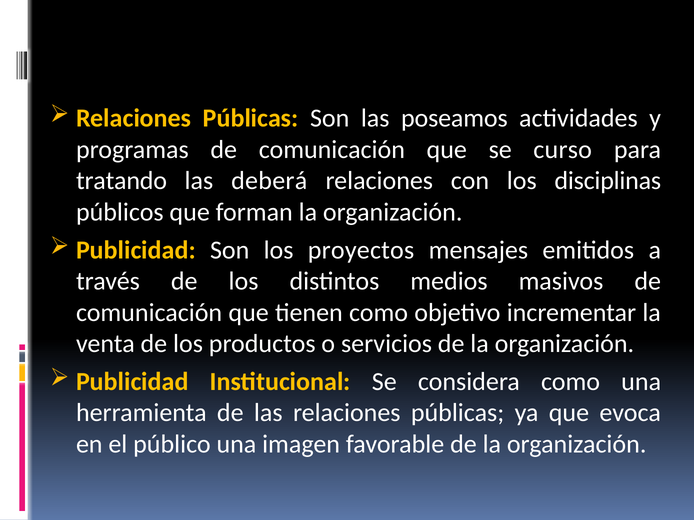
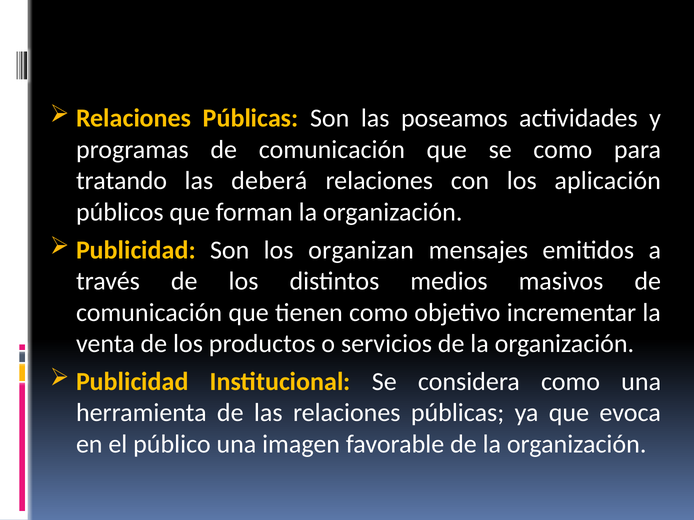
se curso: curso -> como (563, 150)
disciplinas: disciplinas -> aplicación (608, 181)
proyectos: proyectos -> organizan (361, 250)
